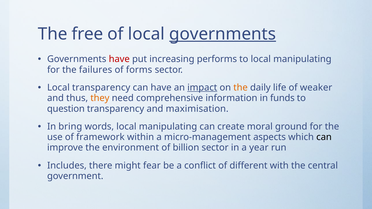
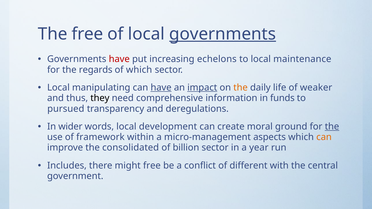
performs: performs -> echelons (217, 59)
to local manipulating: manipulating -> maintenance (302, 59)
failures: failures -> regards (96, 70)
of forms: forms -> which (139, 70)
Local transparency: transparency -> manipulating (101, 88)
have underline: none -> present (161, 88)
they colour: orange -> black (100, 98)
question: question -> pursued (66, 109)
maximisation: maximisation -> deregulations (197, 109)
bring: bring -> wider (70, 127)
words local manipulating: manipulating -> development (168, 127)
the underline: none -> present (332, 127)
can colour: black -> orange (324, 137)
environment: environment -> consolidated (131, 148)
might fear: fear -> free (152, 166)
